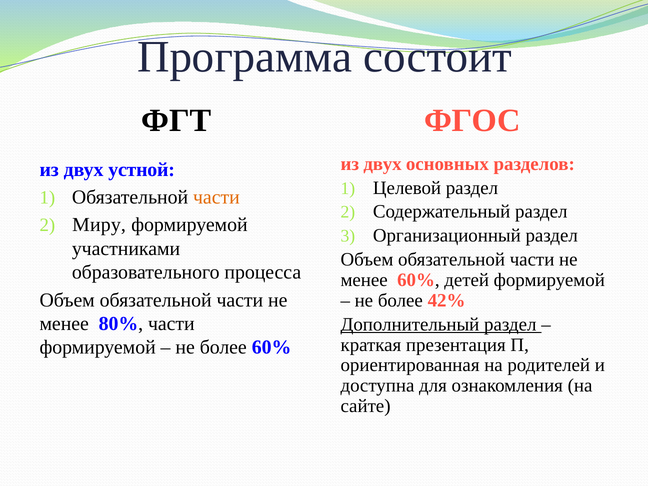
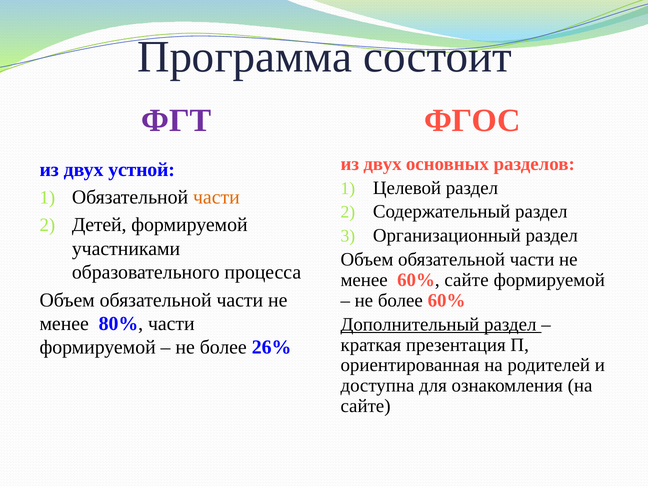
ФГТ colour: black -> purple (176, 121)
Миру: Миру -> Детей (99, 225)
60% детей: детей -> сайте (467, 280)
более 42%: 42% -> 60% (447, 300)
более 60%: 60% -> 26% (272, 347)
